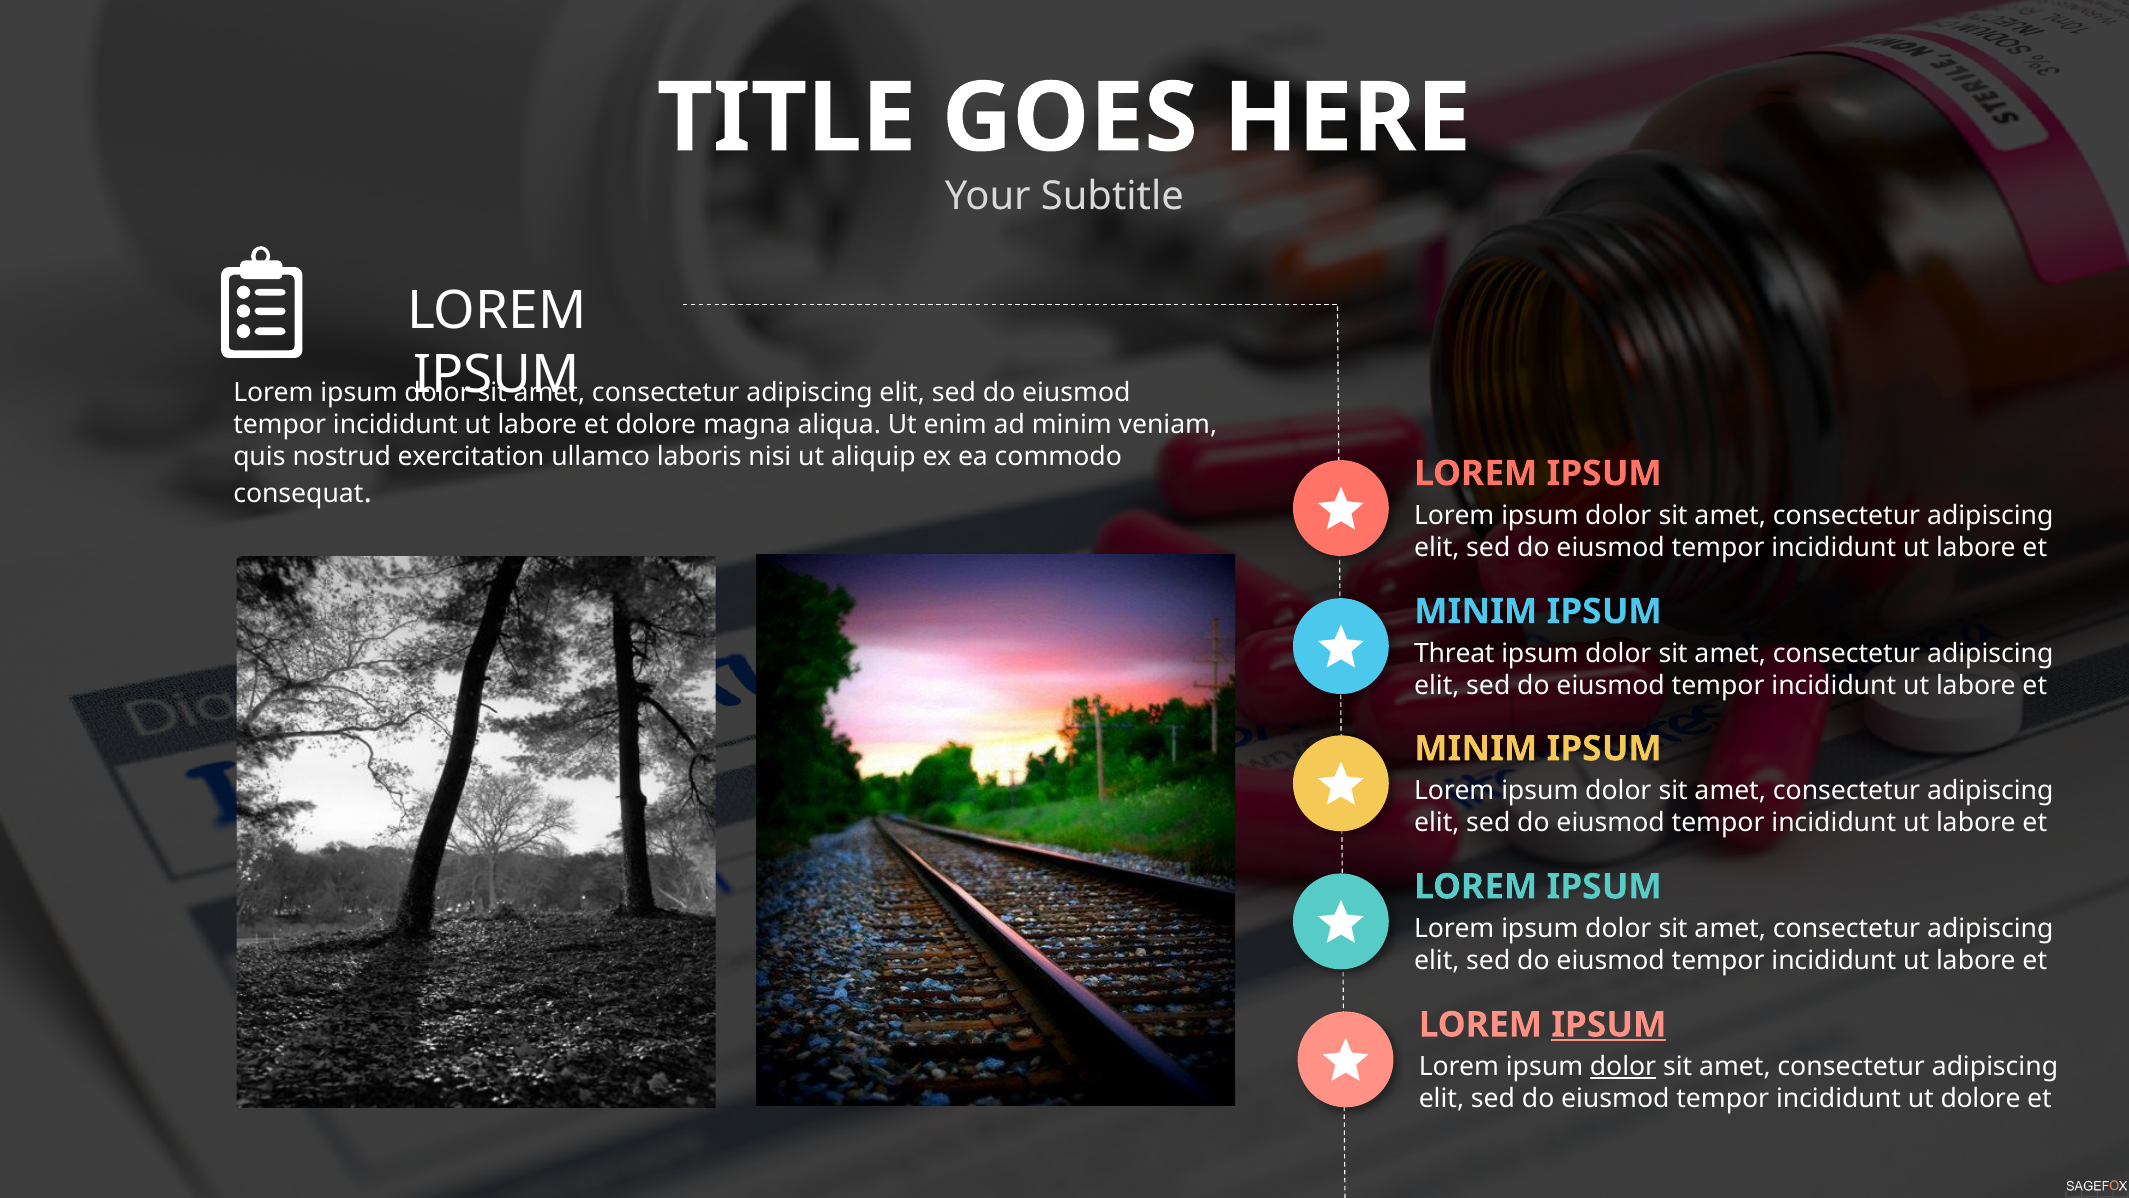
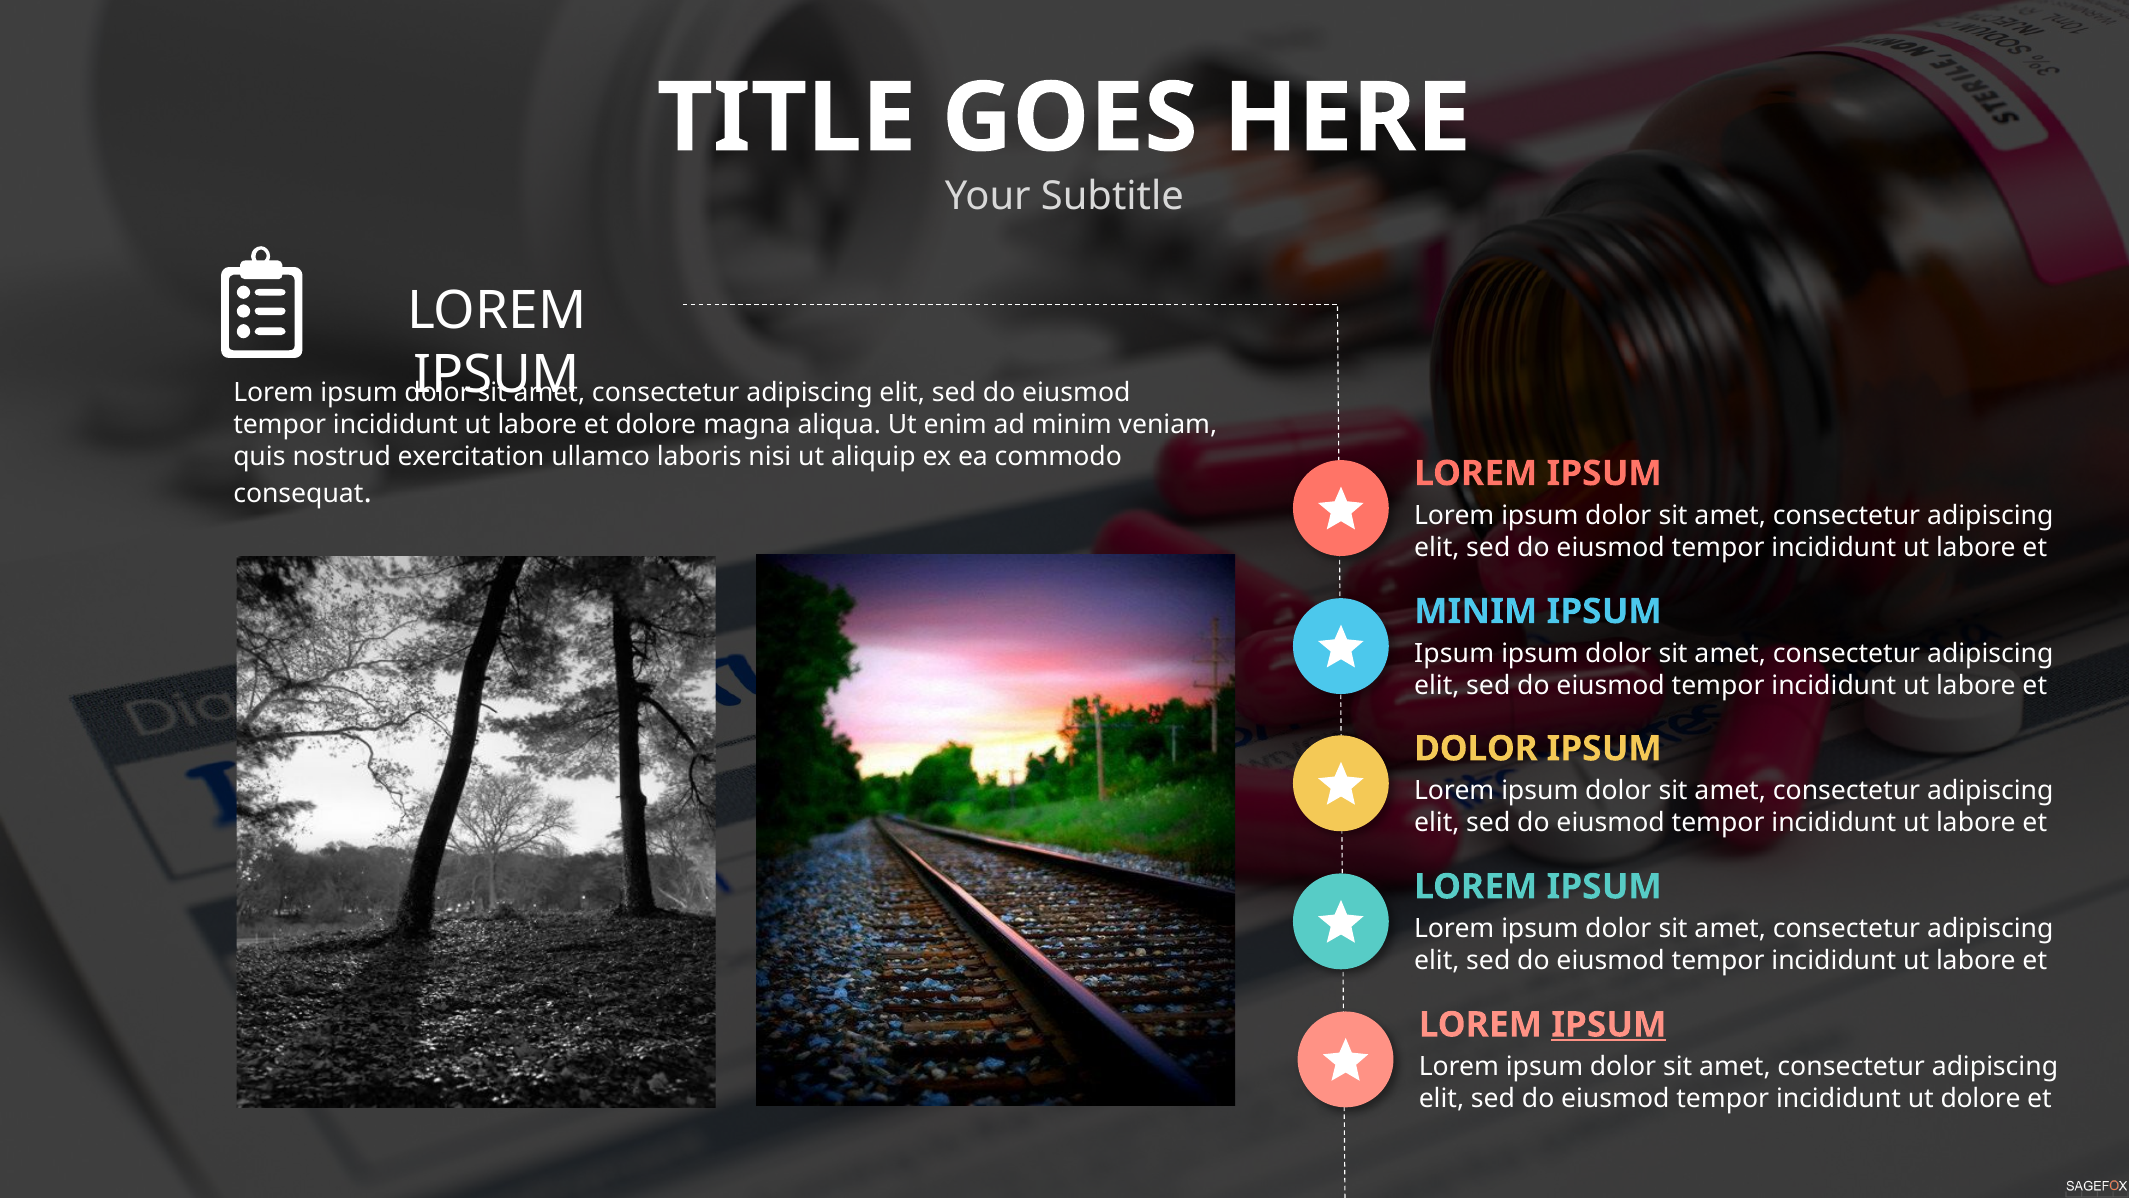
Threat: Threat -> Ipsum (1454, 653)
MINIM: MINIM -> DOLOR (1476, 748)
dolor underline: present -> none (1623, 1066)
